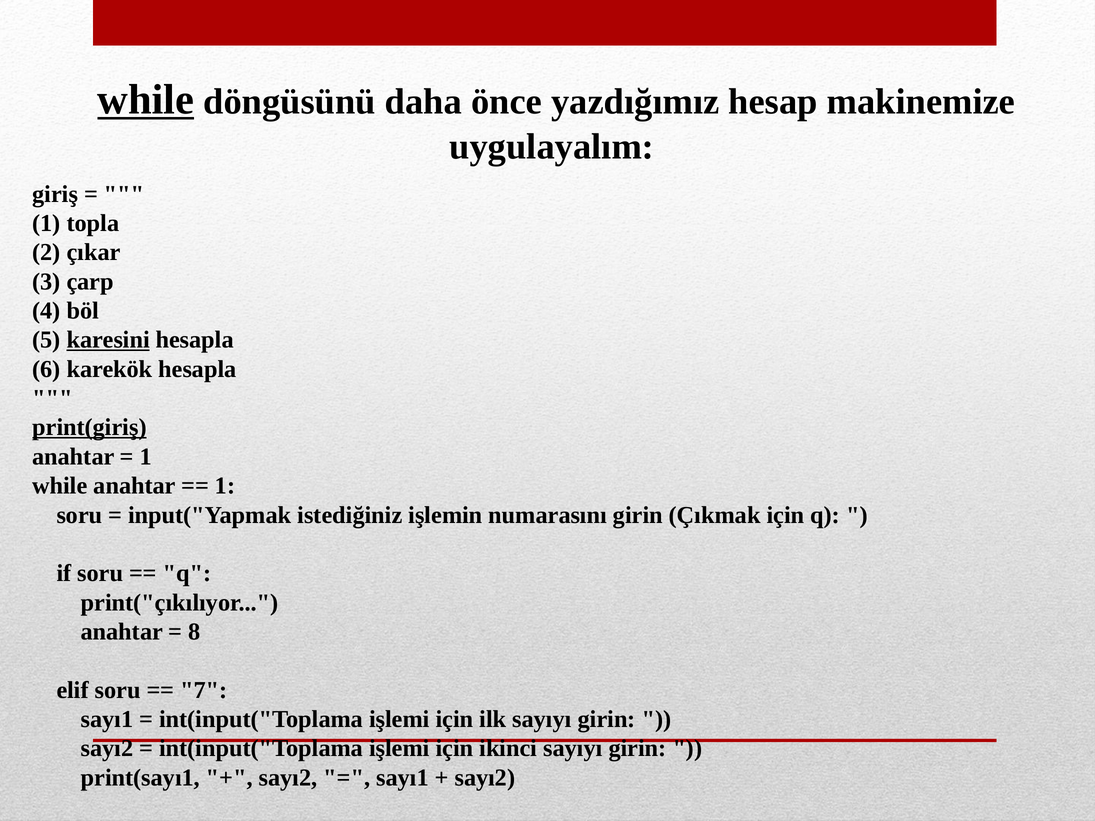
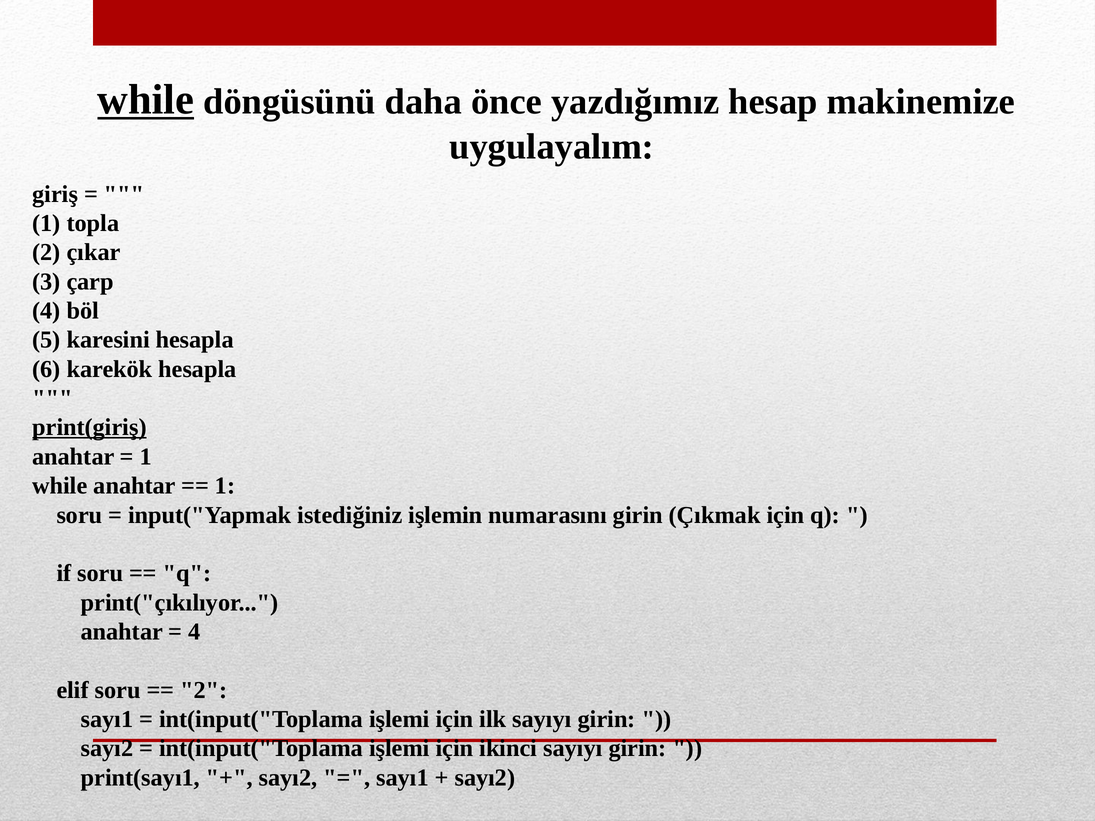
karesini underline: present -> none (108, 340)
8: 8 -> 4 (194, 632)
7: 7 -> 2 (204, 690)
